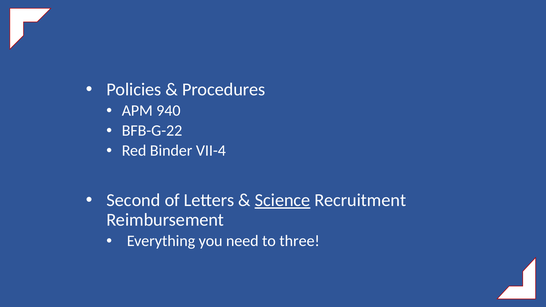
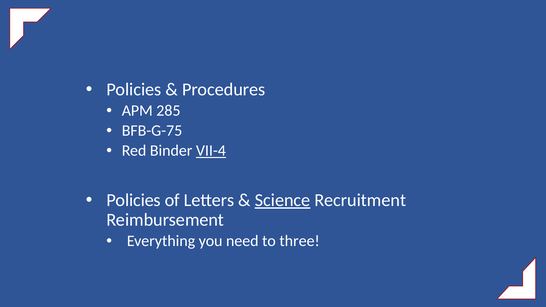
940: 940 -> 285 (168, 111)
BFB-G-22: BFB-G-22 -> BFB-G-75 (152, 131)
VII-4 underline: none -> present (211, 151)
Second: Second -> Policies (134, 200)
